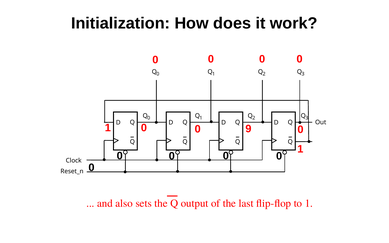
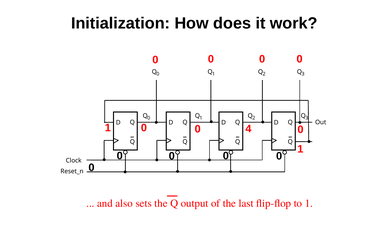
9: 9 -> 4 (248, 129)
